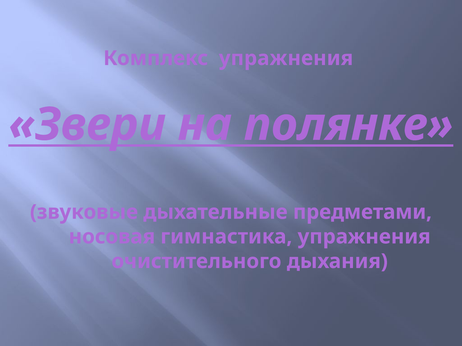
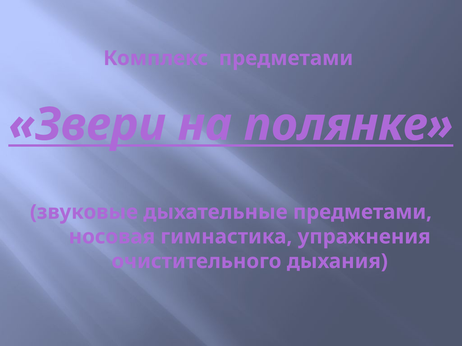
Комплекс упражнения: упражнения -> предметами (286, 58)
